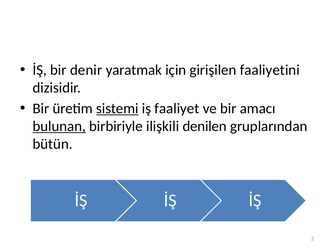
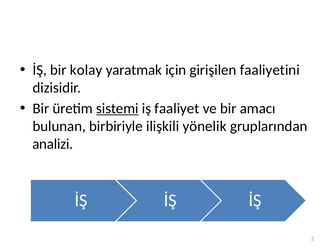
denir: denir -> kolay (86, 70)
bulunan underline: present -> none (59, 126)
denilen: denilen -> yönelik (205, 126)
bütün: bütün -> analizi (53, 144)
